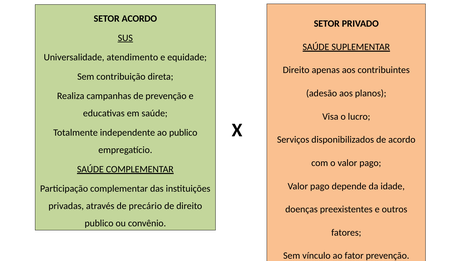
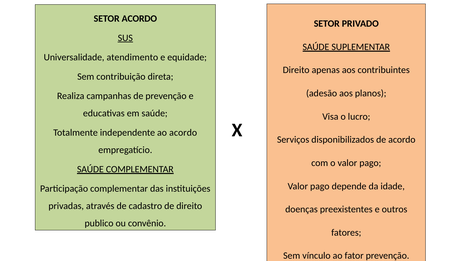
ao publico: publico -> acordo (183, 133)
precário: precário -> cadastro (145, 206)
